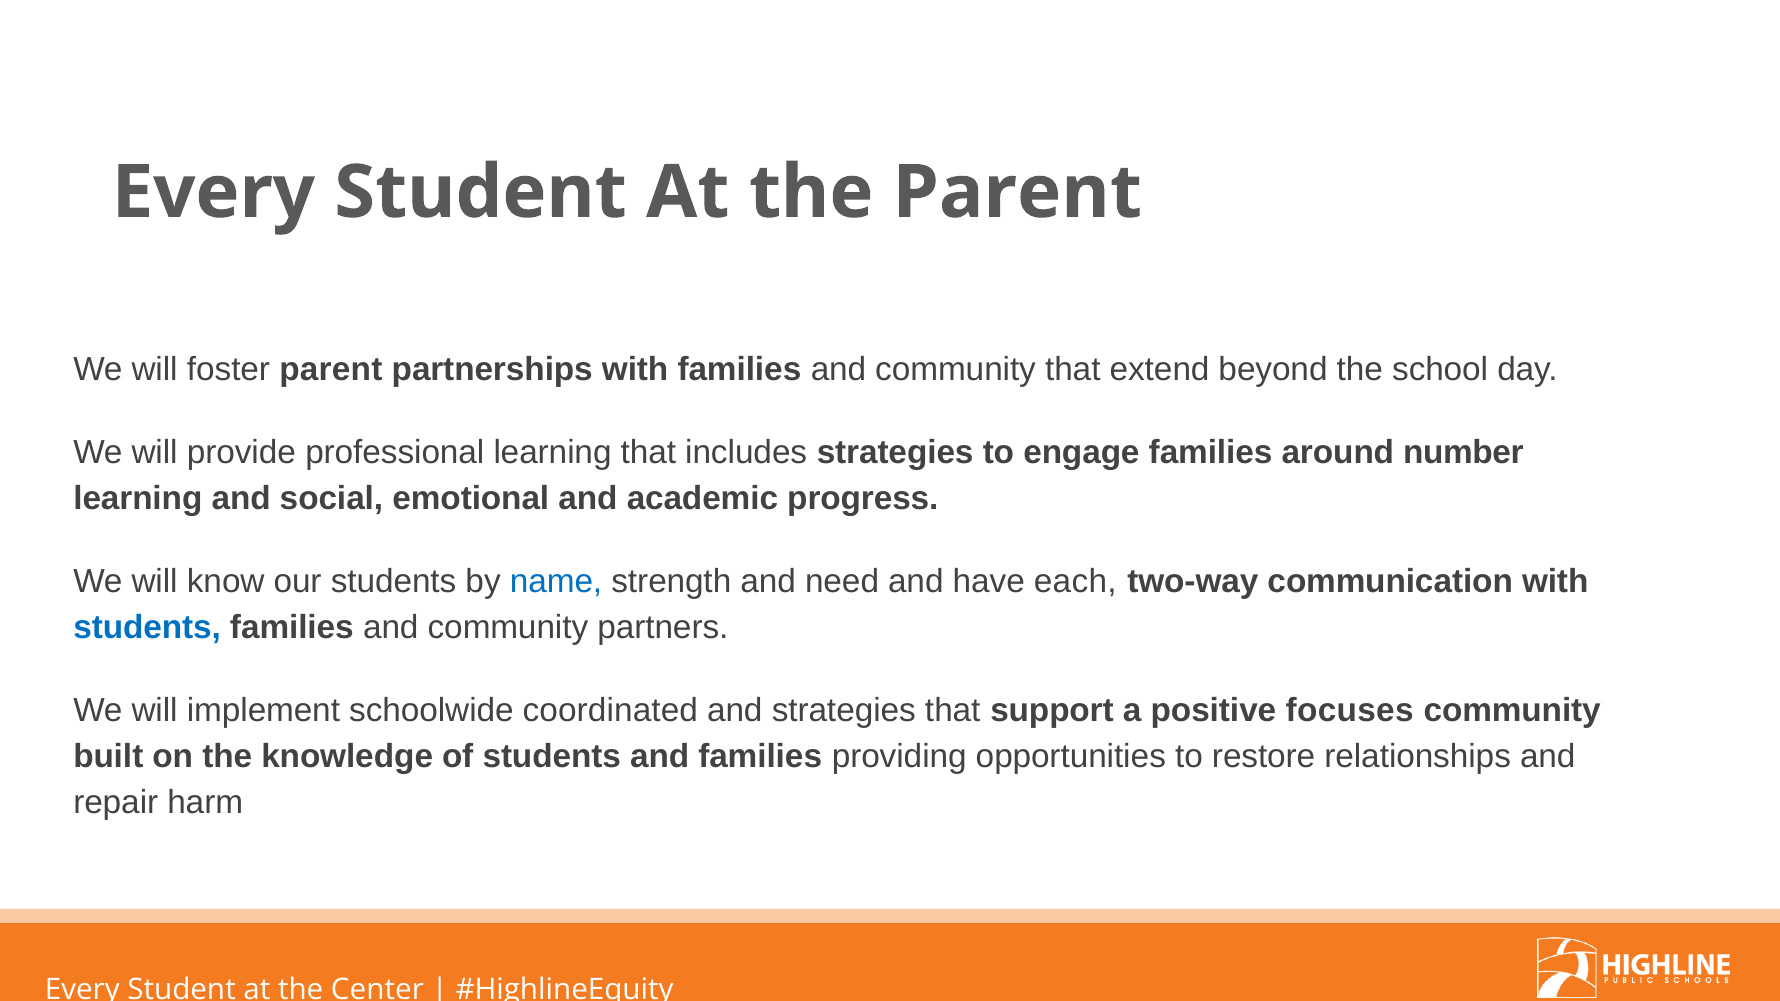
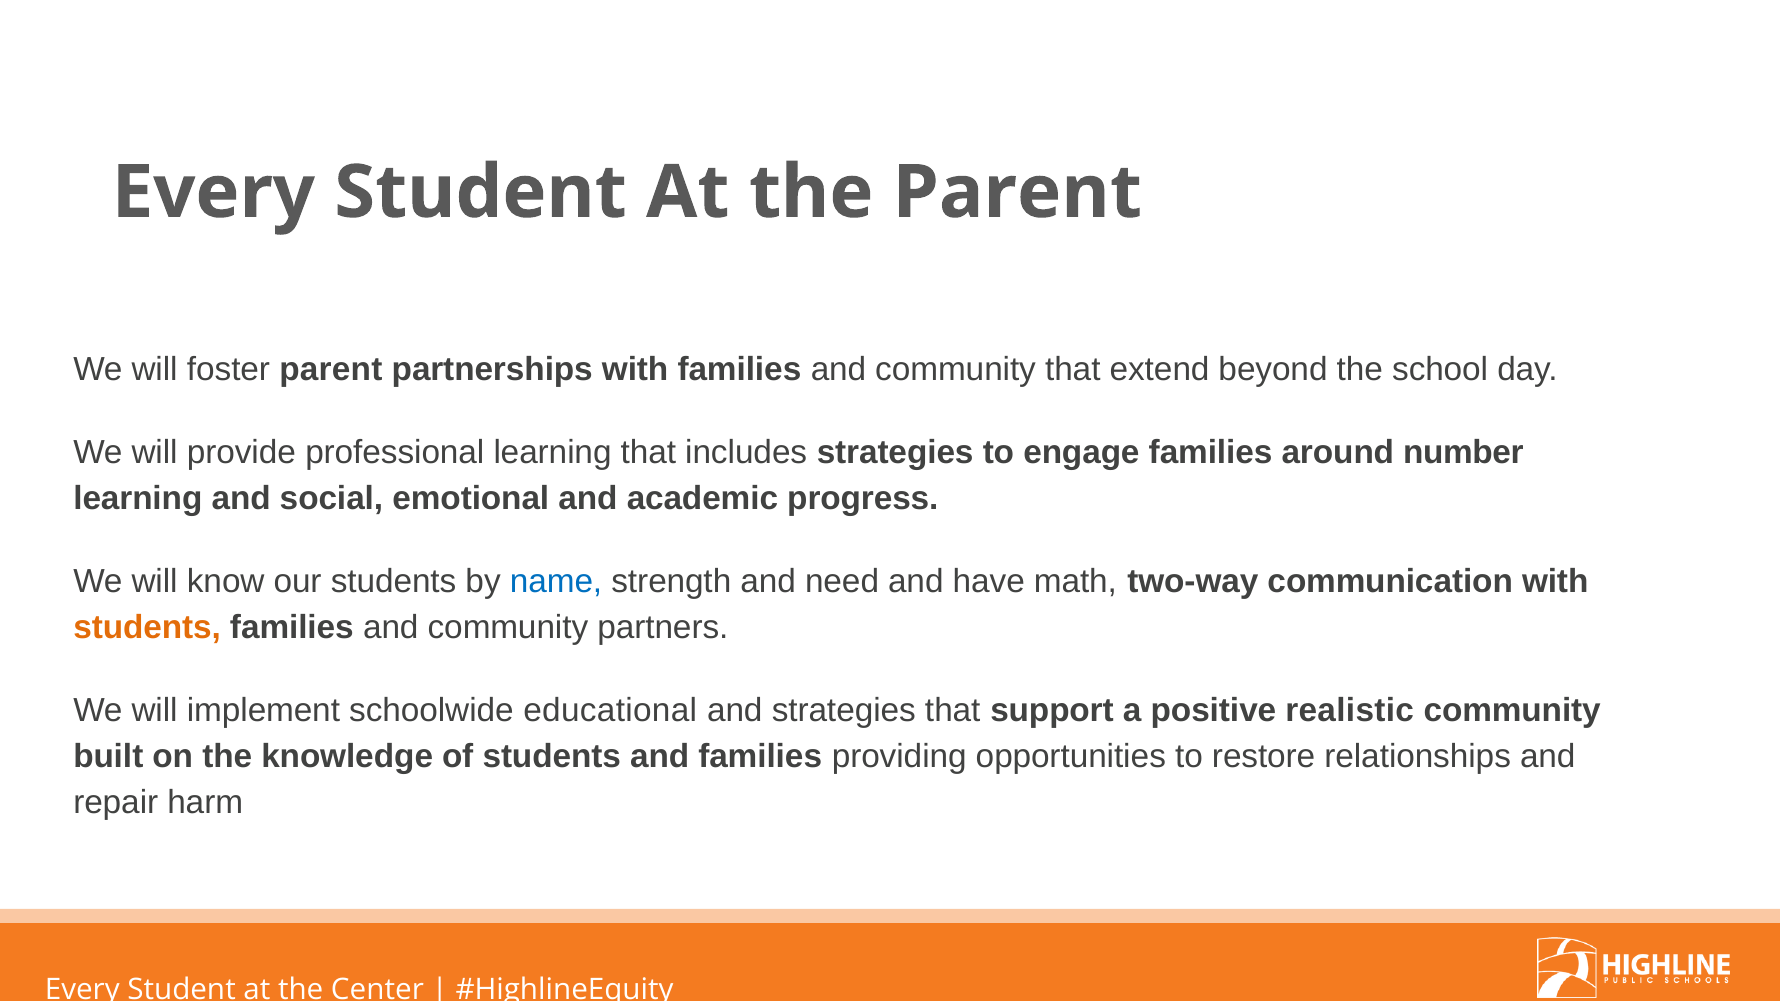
each: each -> math (1075, 582)
students colour: blue -> orange (147, 628)
coordinated: coordinated -> educational (610, 711)
focuses: focuses -> realistic (1350, 711)
